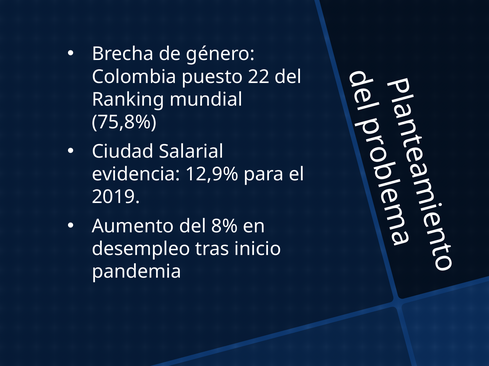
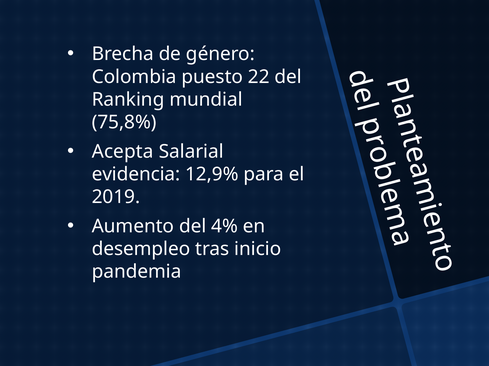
Ciudad: Ciudad -> Acepta (123, 152)
8%: 8% -> 4% (225, 227)
